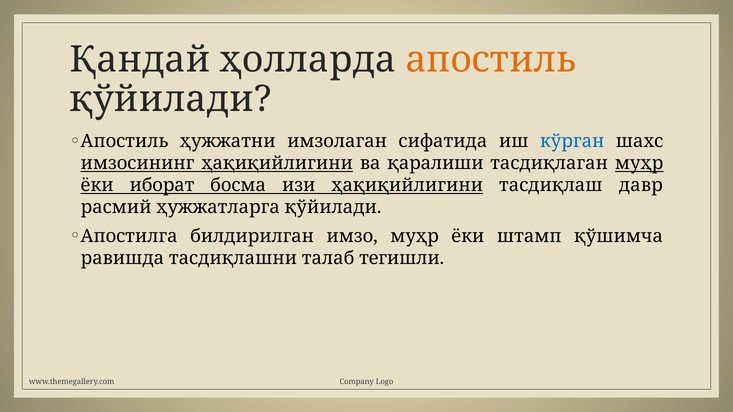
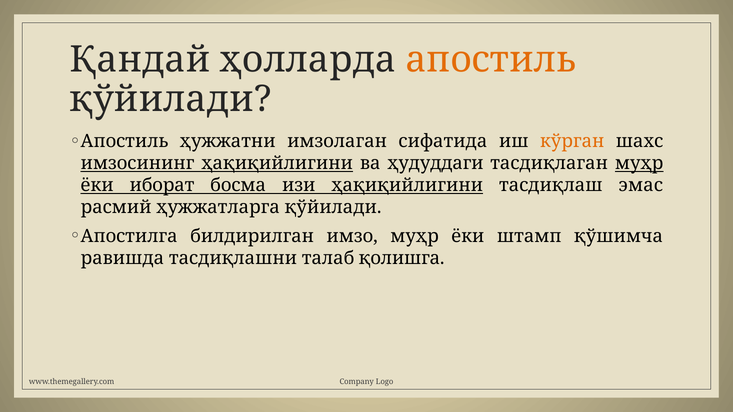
кўрган colour: blue -> orange (572, 141)
қаралиши: қаралиши -> ҳудуддаги (436, 163)
давр: давр -> эмас (641, 185)
тегишли: тегишли -> қолишга (402, 258)
